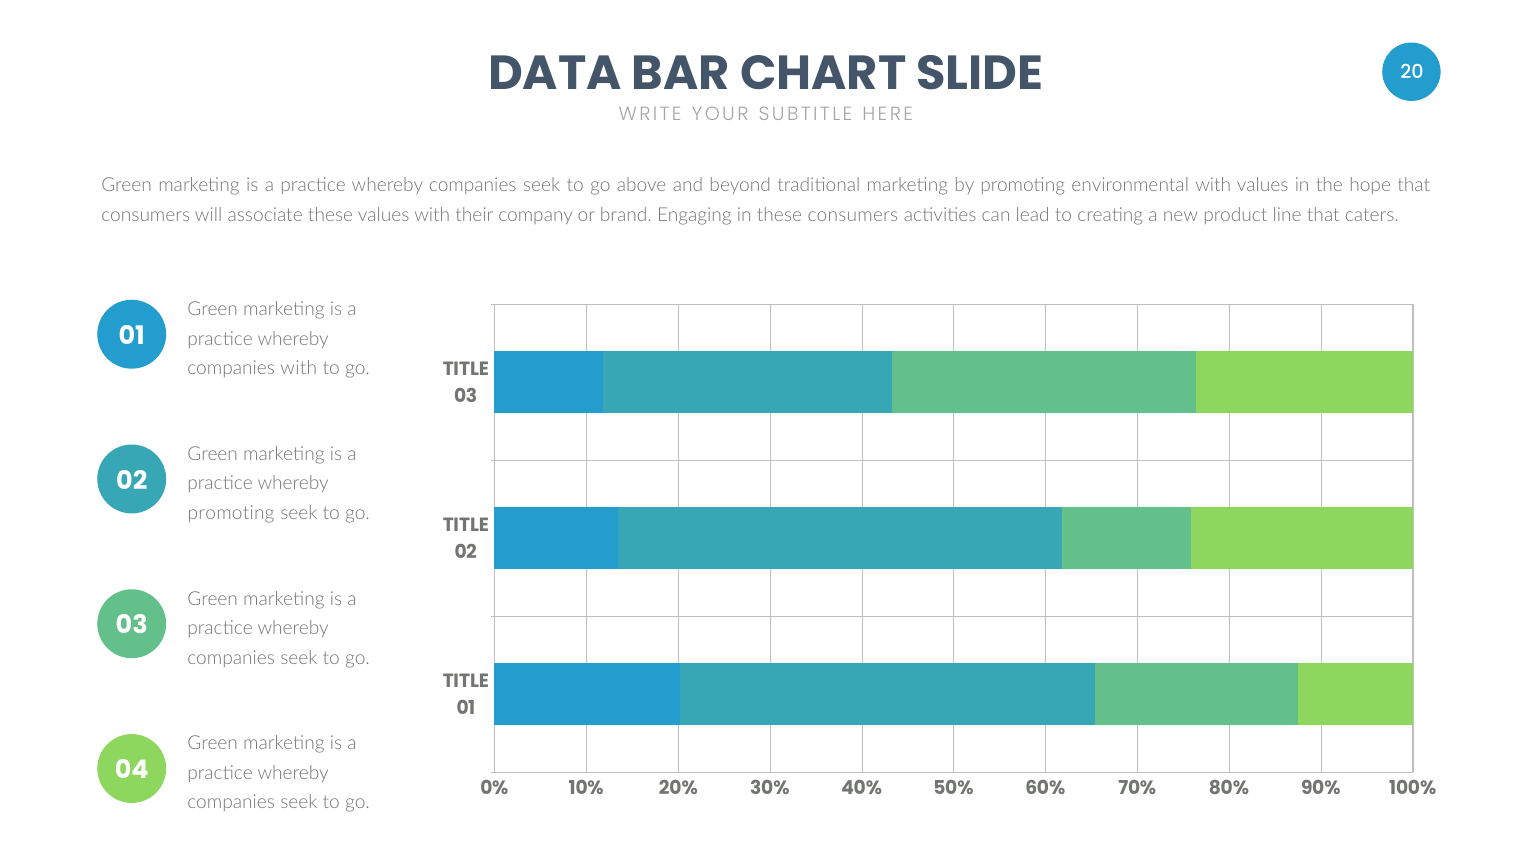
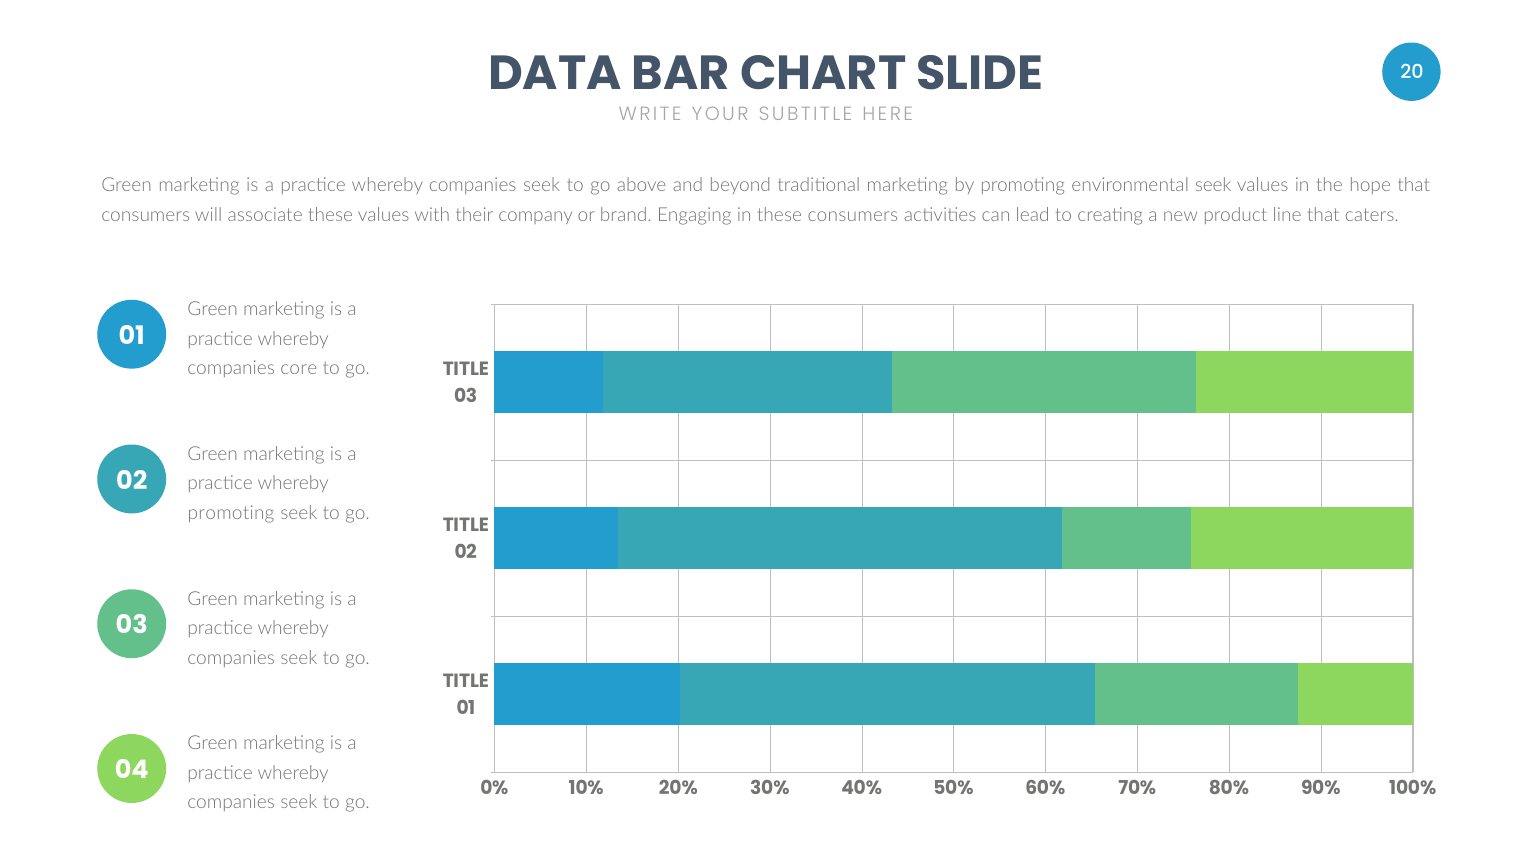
environmental with: with -> seek (1213, 185)
companies with: with -> core (299, 368)
